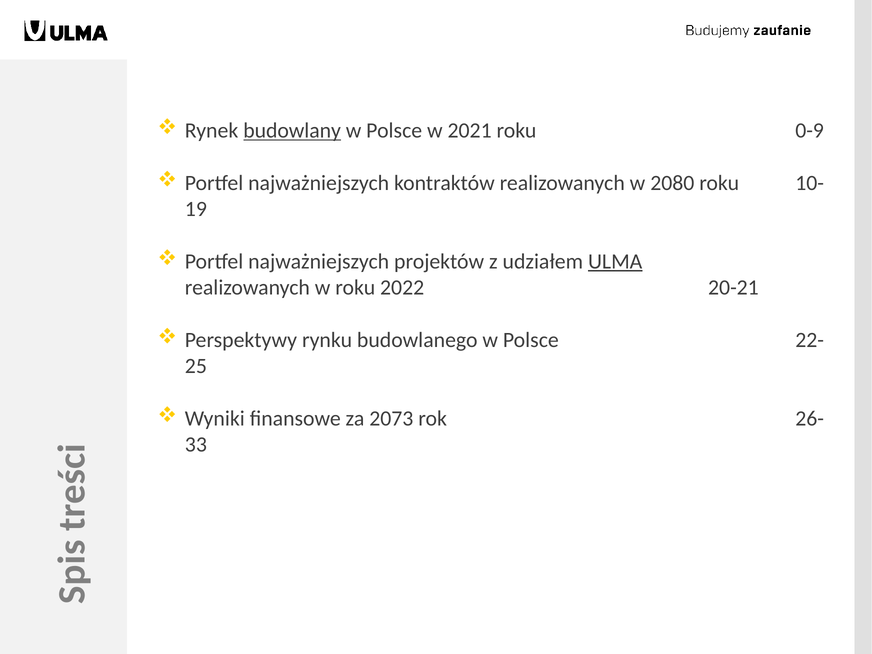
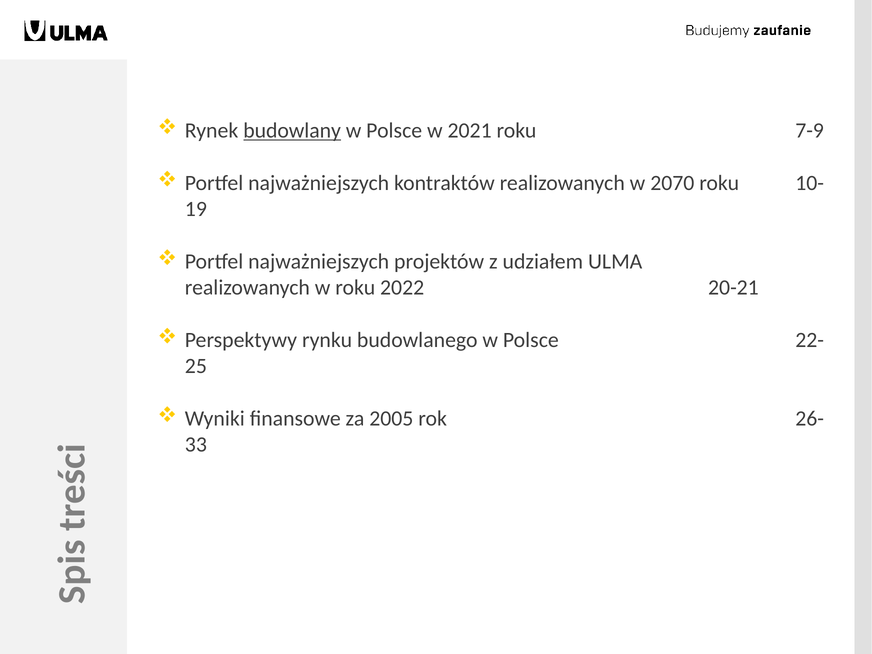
0-9: 0-9 -> 7-9 (810, 131)
2080: 2080 -> 2070 (672, 183)
ULMA underline: present -> none (615, 262)
2073: 2073 -> 2005 (391, 418)
